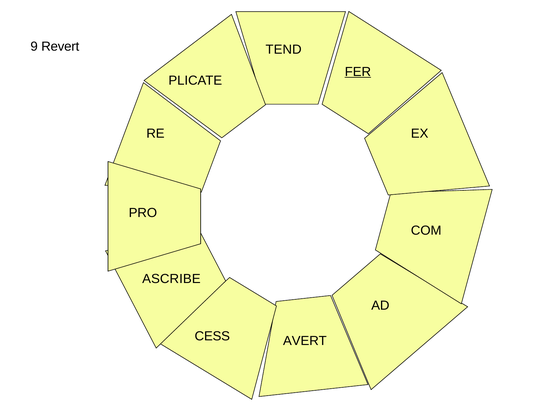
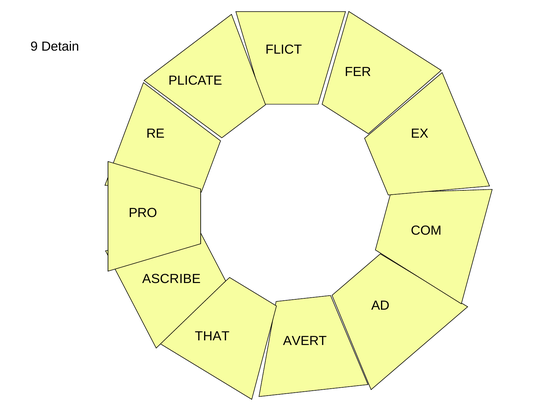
Revert: Revert -> Detain (60, 46)
TEND: TEND -> FLICT (284, 50)
FER underline: present -> none (358, 72)
CESS: CESS -> THAT (212, 336)
